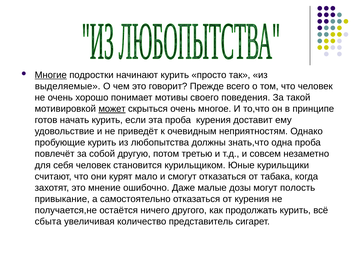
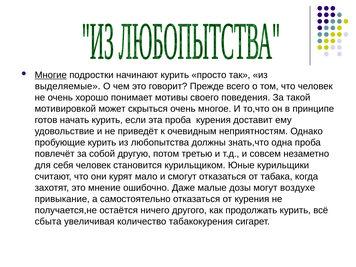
может underline: present -> none (112, 109)
полость: полость -> воздухе (298, 188)
представитель: представитель -> табакокурения (201, 222)
